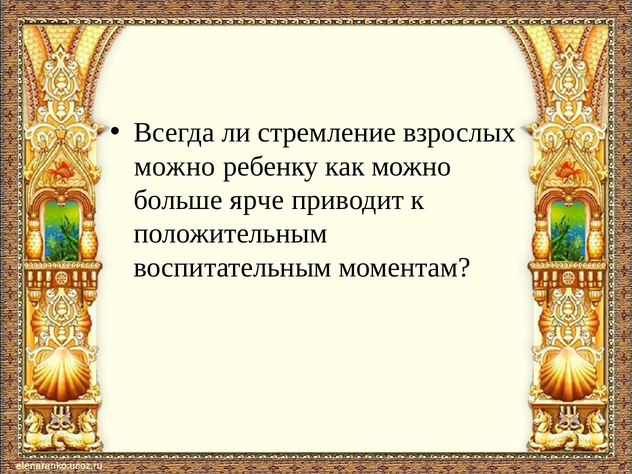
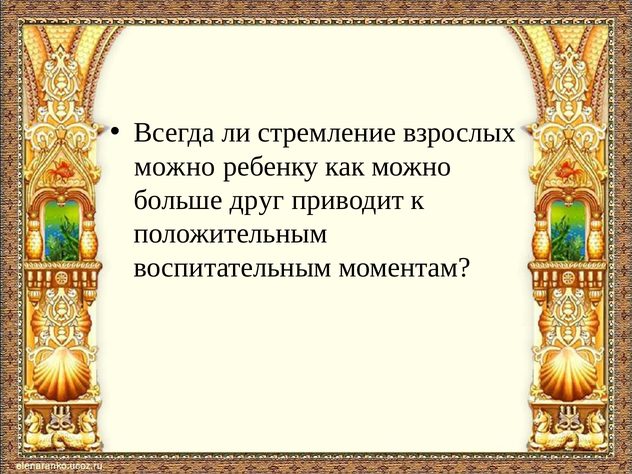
ярче: ярче -> друг (257, 200)
